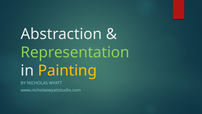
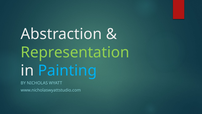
Painting colour: yellow -> light blue (67, 70)
